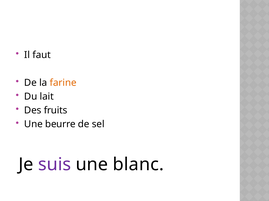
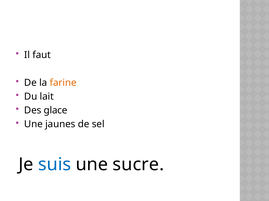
fruits: fruits -> glace (56, 111)
beurre: beurre -> jaunes (60, 125)
suis colour: purple -> blue (55, 165)
blanc: blanc -> sucre (138, 165)
